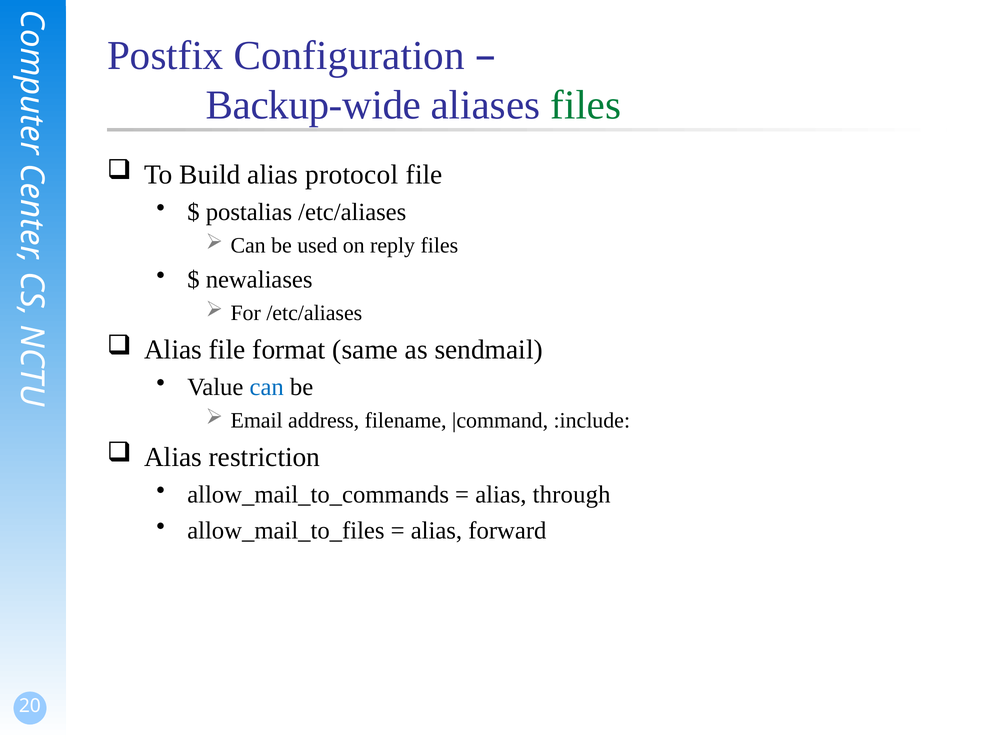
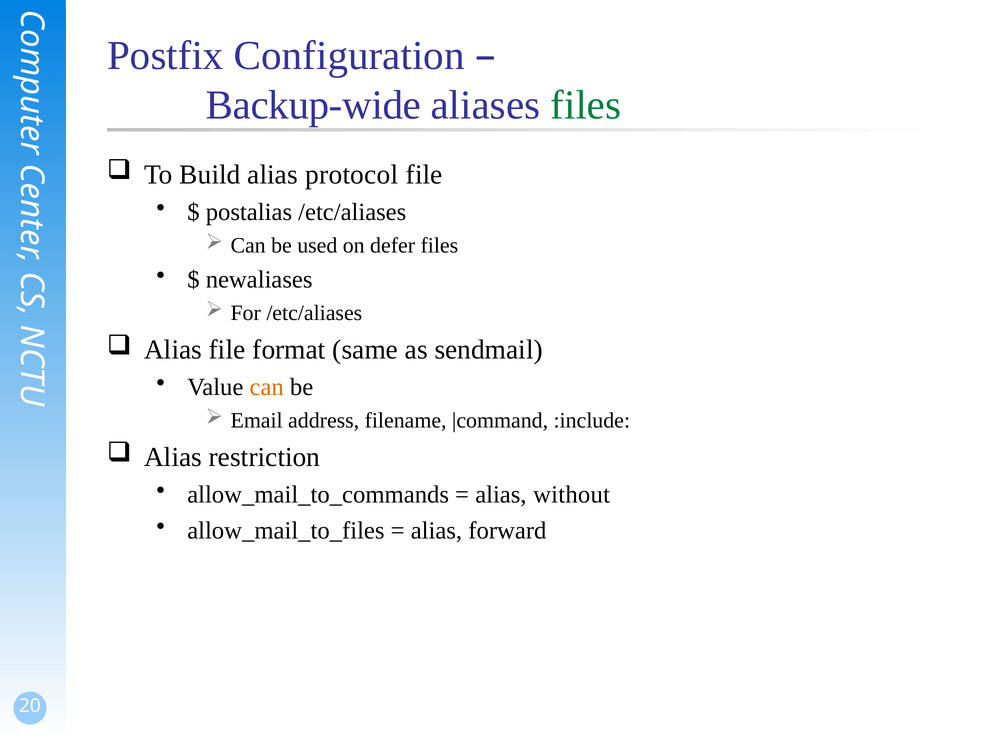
reply: reply -> defer (393, 245)
can colour: blue -> orange (267, 387)
through: through -> without (572, 495)
